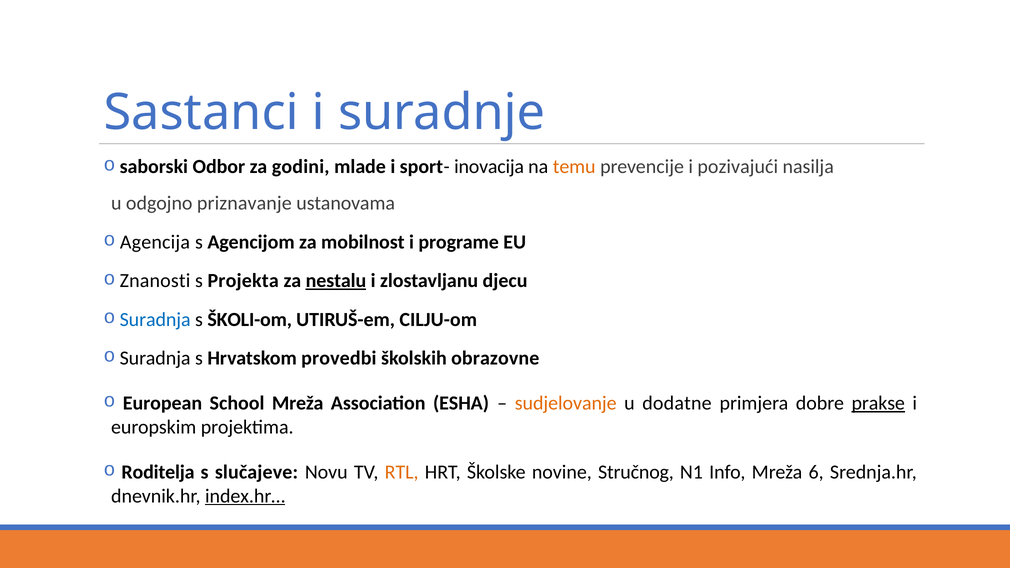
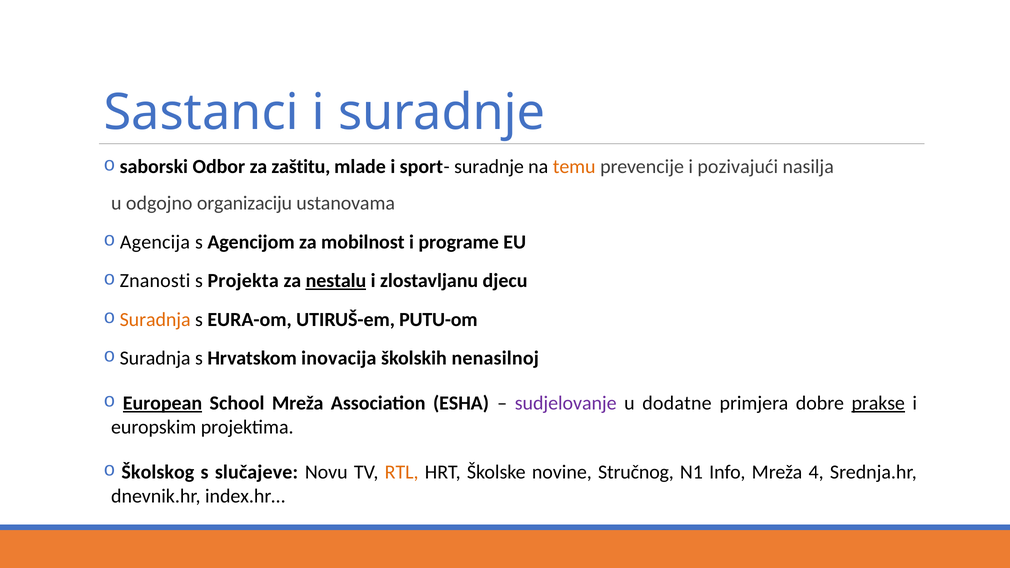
godini: godini -> zaštitu (301, 167)
sport- inovacija: inovacija -> suradnje (489, 167)
priznavanje: priznavanje -> organizaciju (245, 203)
Suradnja colour: blue -> orange (155, 319)
ŠKOLI-om: ŠKOLI-om -> EURA-om (250, 319)
CILJU-om: CILJU-om -> PUTU-om (438, 319)
provedbi: provedbi -> inovacija (339, 358)
obrazovne: obrazovne -> nenasilnoj (495, 358)
European underline: none -> present (162, 403)
sudjelovanje colour: orange -> purple (566, 403)
Roditelja: Roditelja -> Školskog (158, 472)
6: 6 -> 4 (816, 472)
index.hr… underline: present -> none (245, 496)
